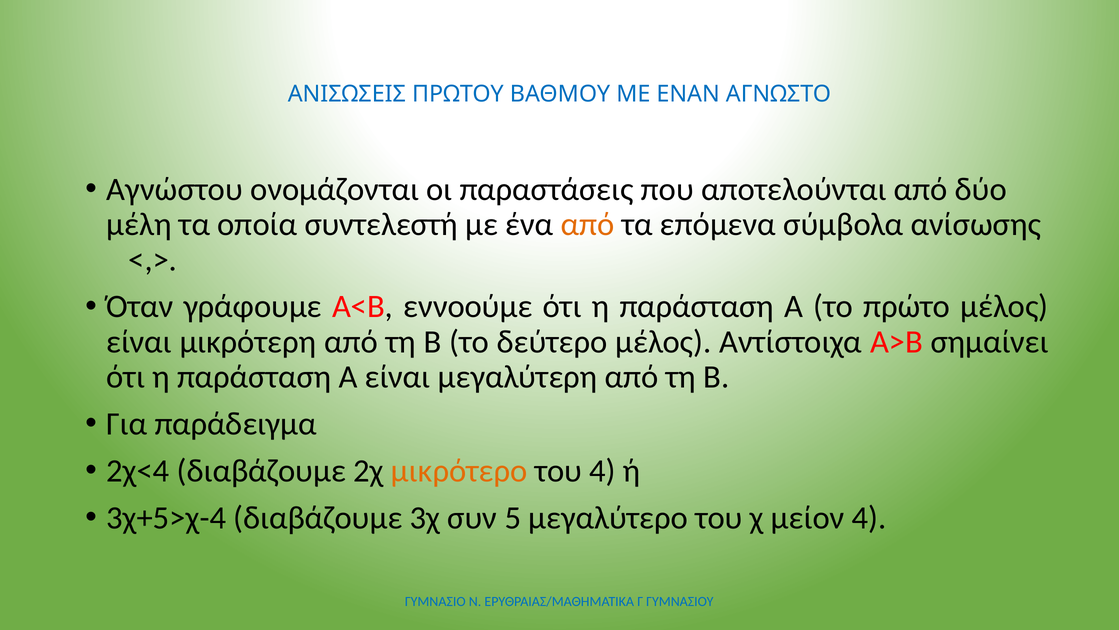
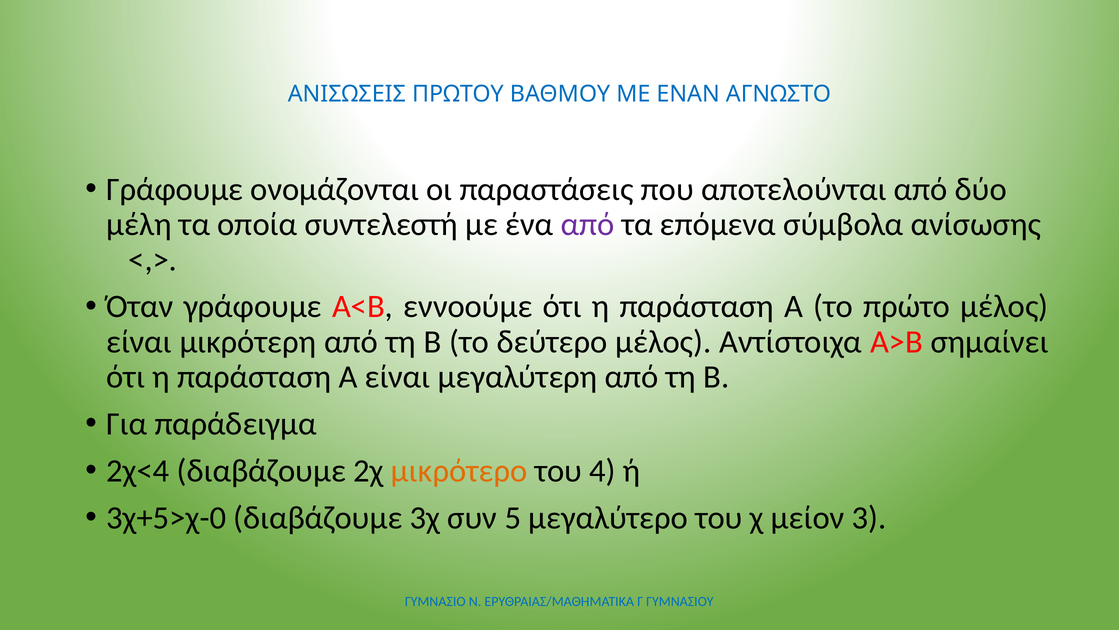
Αγνώστου: Αγνώστου -> Γράφουμε (175, 189)
από colour: orange -> purple (588, 224)
3χ+5>χ-4: 3χ+5>χ-4 -> 3χ+5>χ-0 (166, 517)
μείον 4: 4 -> 3 (869, 517)
